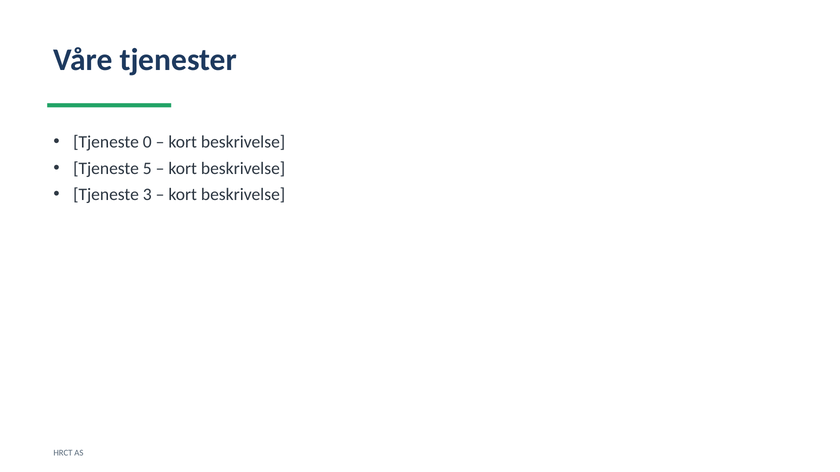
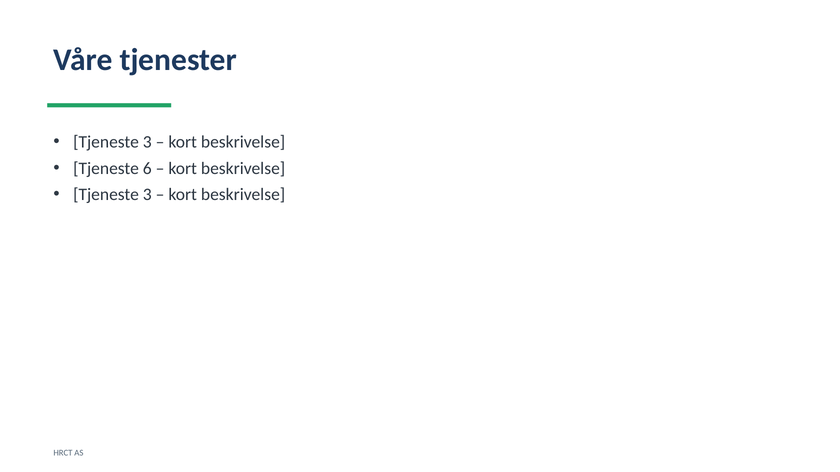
0: 0 -> 3 (147, 142)
5: 5 -> 6 (147, 169)
